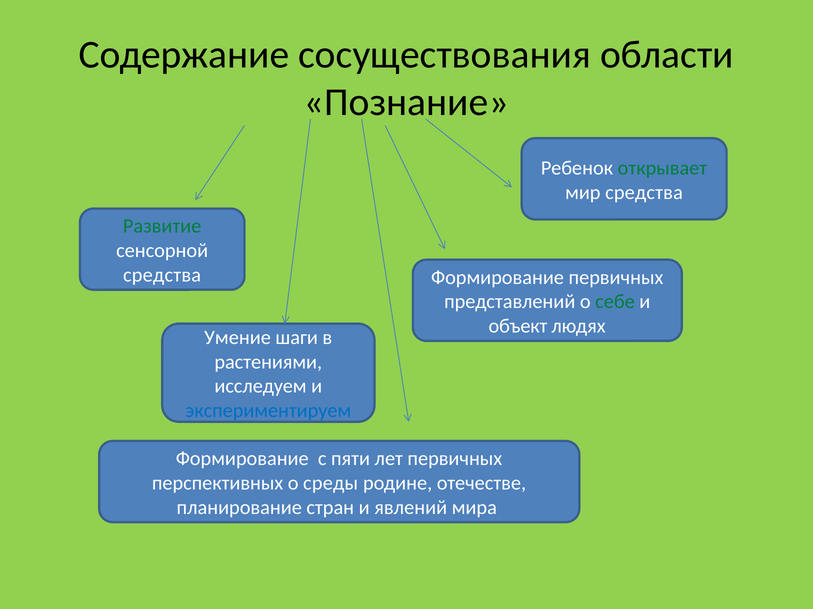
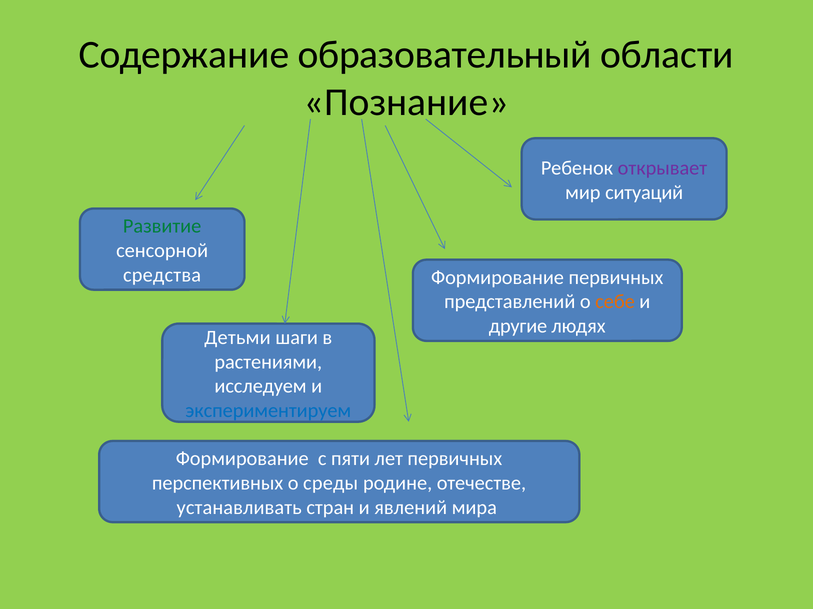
сосуществования: сосуществования -> образовательный (445, 55)
открывает colour: green -> purple (662, 168)
мир средства: средства -> ситуаций (644, 193)
себе colour: green -> orange (615, 302)
объект: объект -> другие (518, 326)
Умение: Умение -> Детьми (237, 338)
планирование: планирование -> устанавливать (239, 508)
